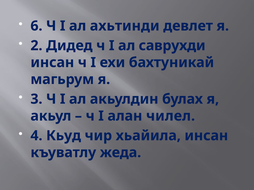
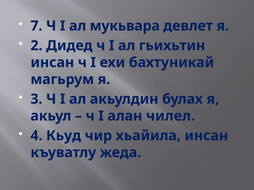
6: 6 -> 7 (36, 26)
ахьтинди: ахьтинди -> мукьвара (125, 26)
саврухди: саврухди -> гьихьтин (172, 46)
